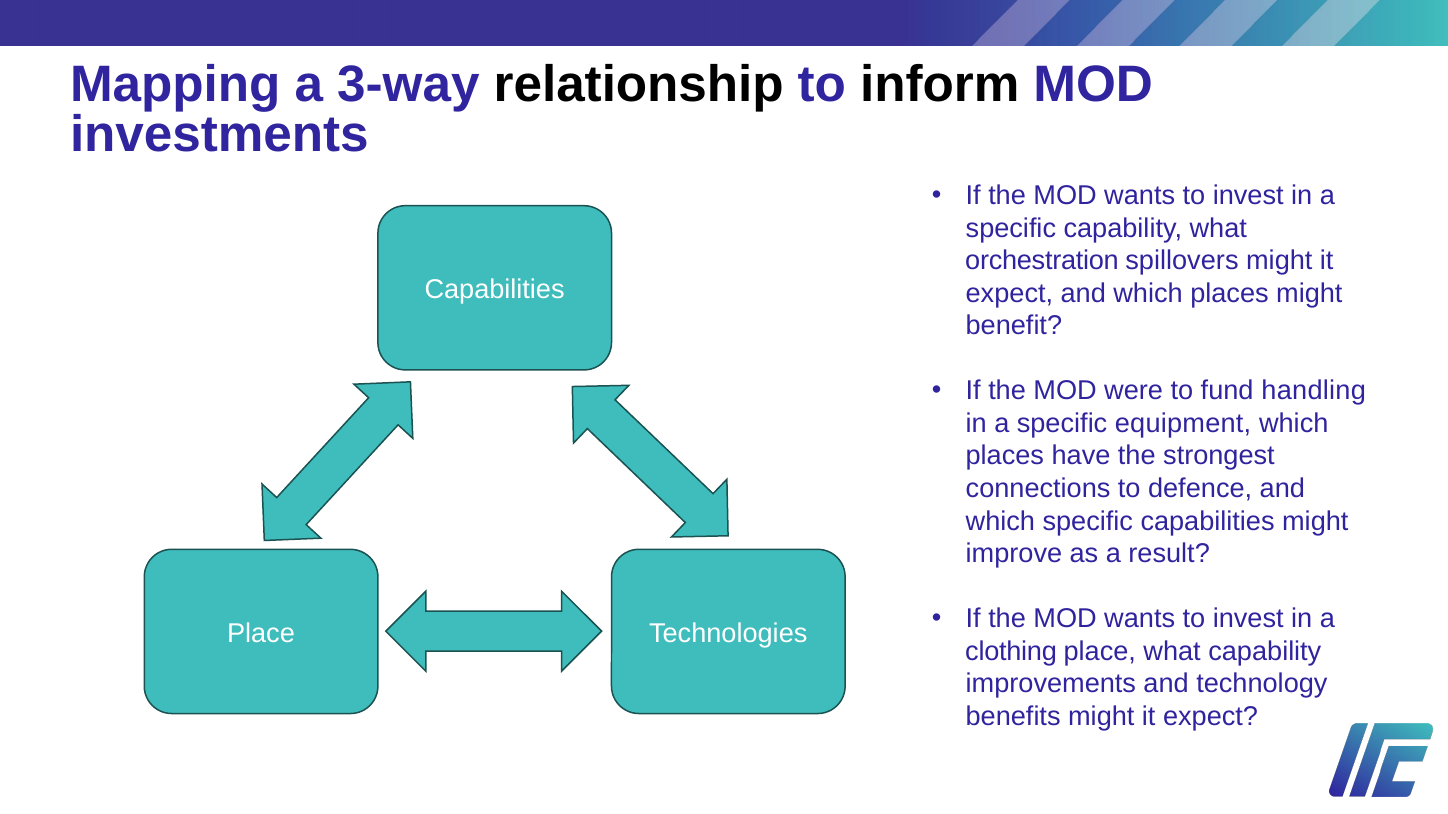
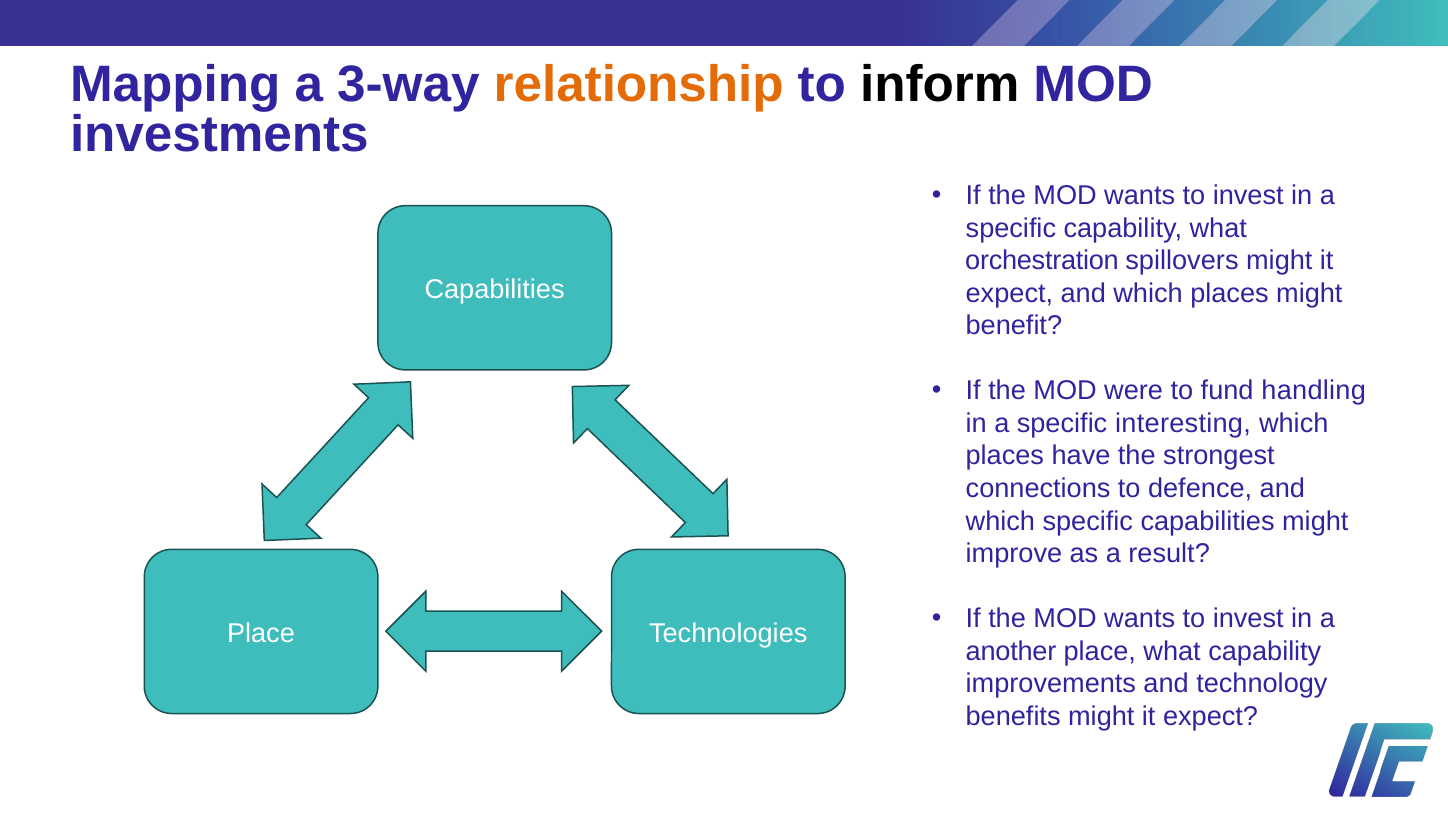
relationship colour: black -> orange (639, 85)
equipment: equipment -> interesting (1183, 424)
clothing: clothing -> another (1011, 652)
